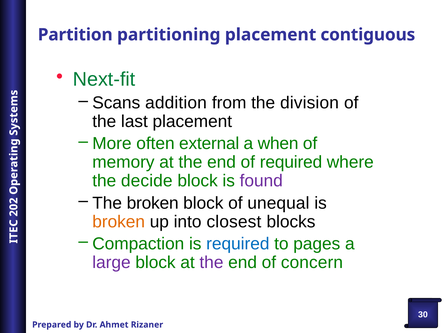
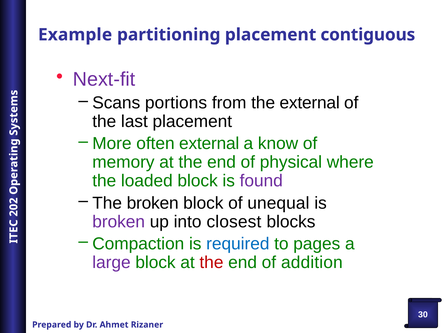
Partition: Partition -> Example (75, 35)
Next-fit colour: green -> purple (104, 79)
addition: addition -> portions (176, 103)
the division: division -> external (310, 103)
when: when -> know (278, 144)
of required: required -> physical (291, 162)
decide: decide -> loaded (147, 181)
broken colour: orange -> purple (119, 222)
the colour: purple -> red (211, 262)
concern: concern -> addition (312, 262)
